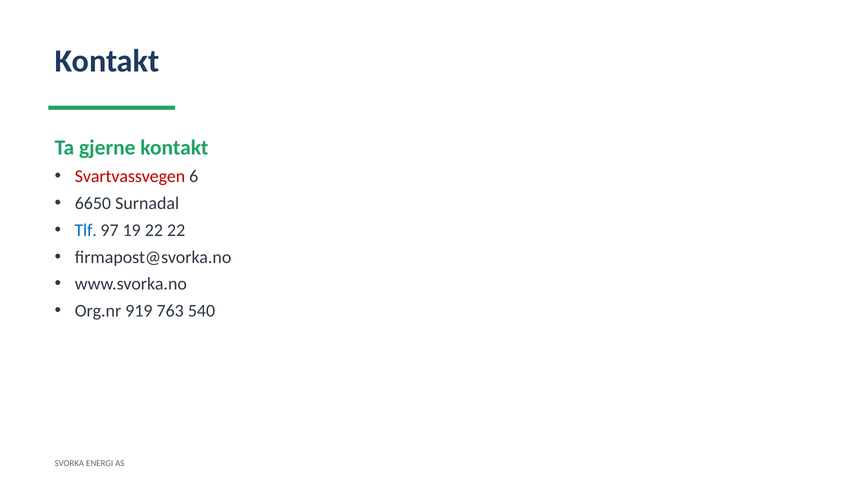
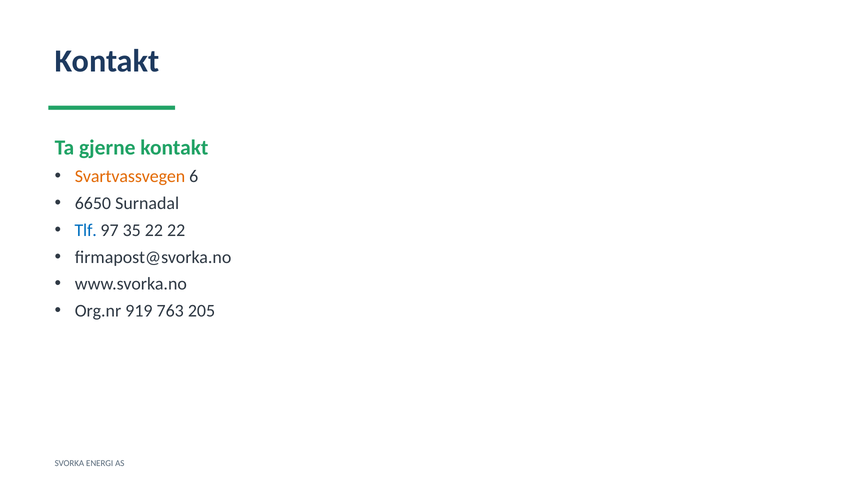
Svartvassvegen colour: red -> orange (130, 177)
19: 19 -> 35 (132, 230)
540: 540 -> 205 (201, 311)
